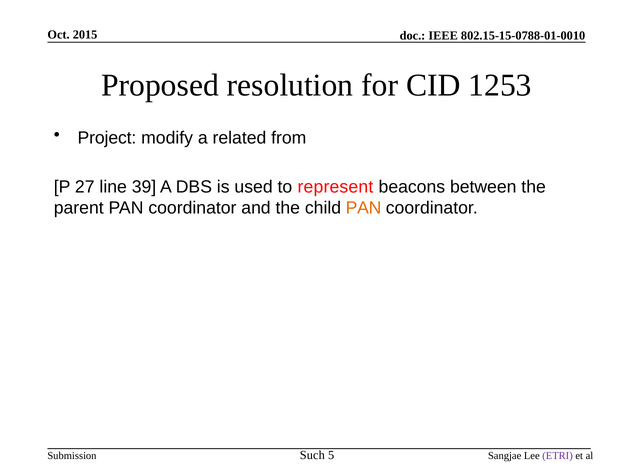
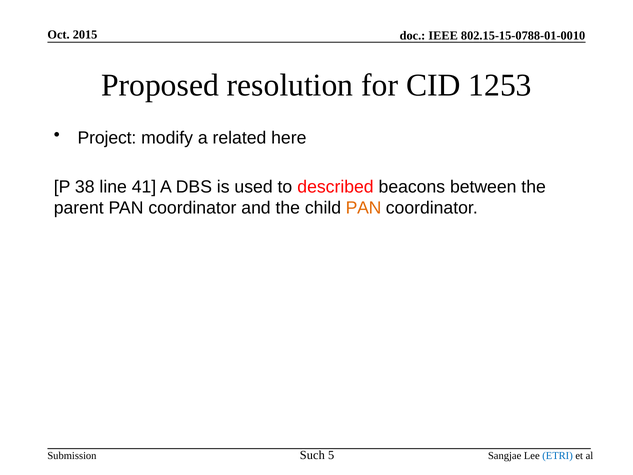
from: from -> here (289, 138)
27: 27 -> 38 (85, 187)
39: 39 -> 41 (144, 187)
represent: represent -> described (335, 187)
ETRI colour: purple -> blue (558, 455)
